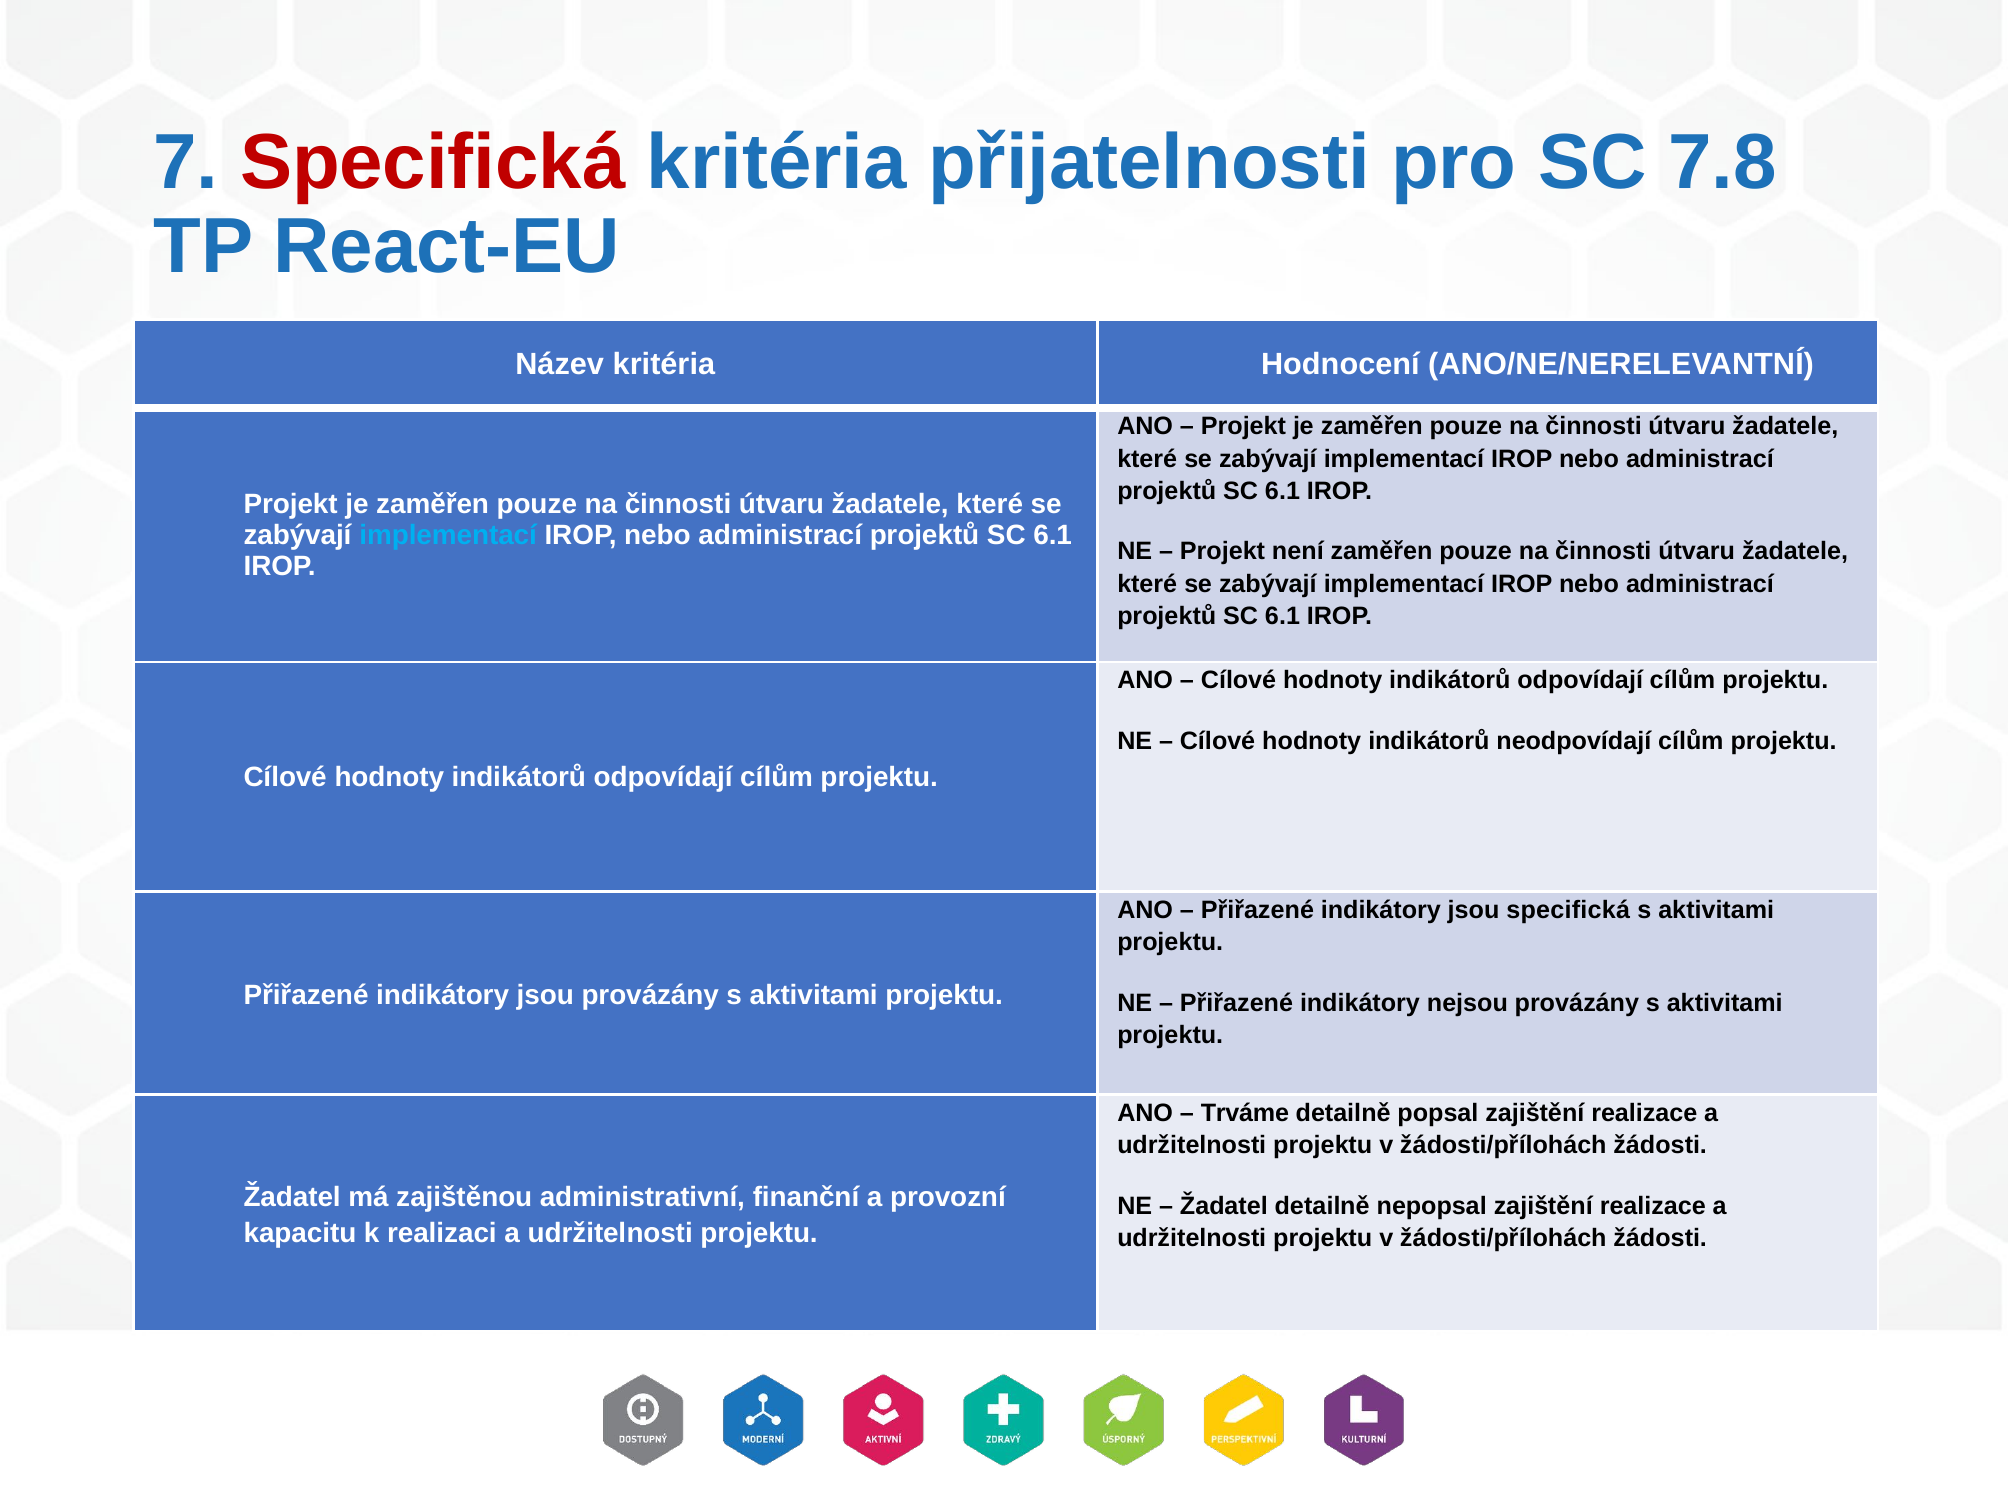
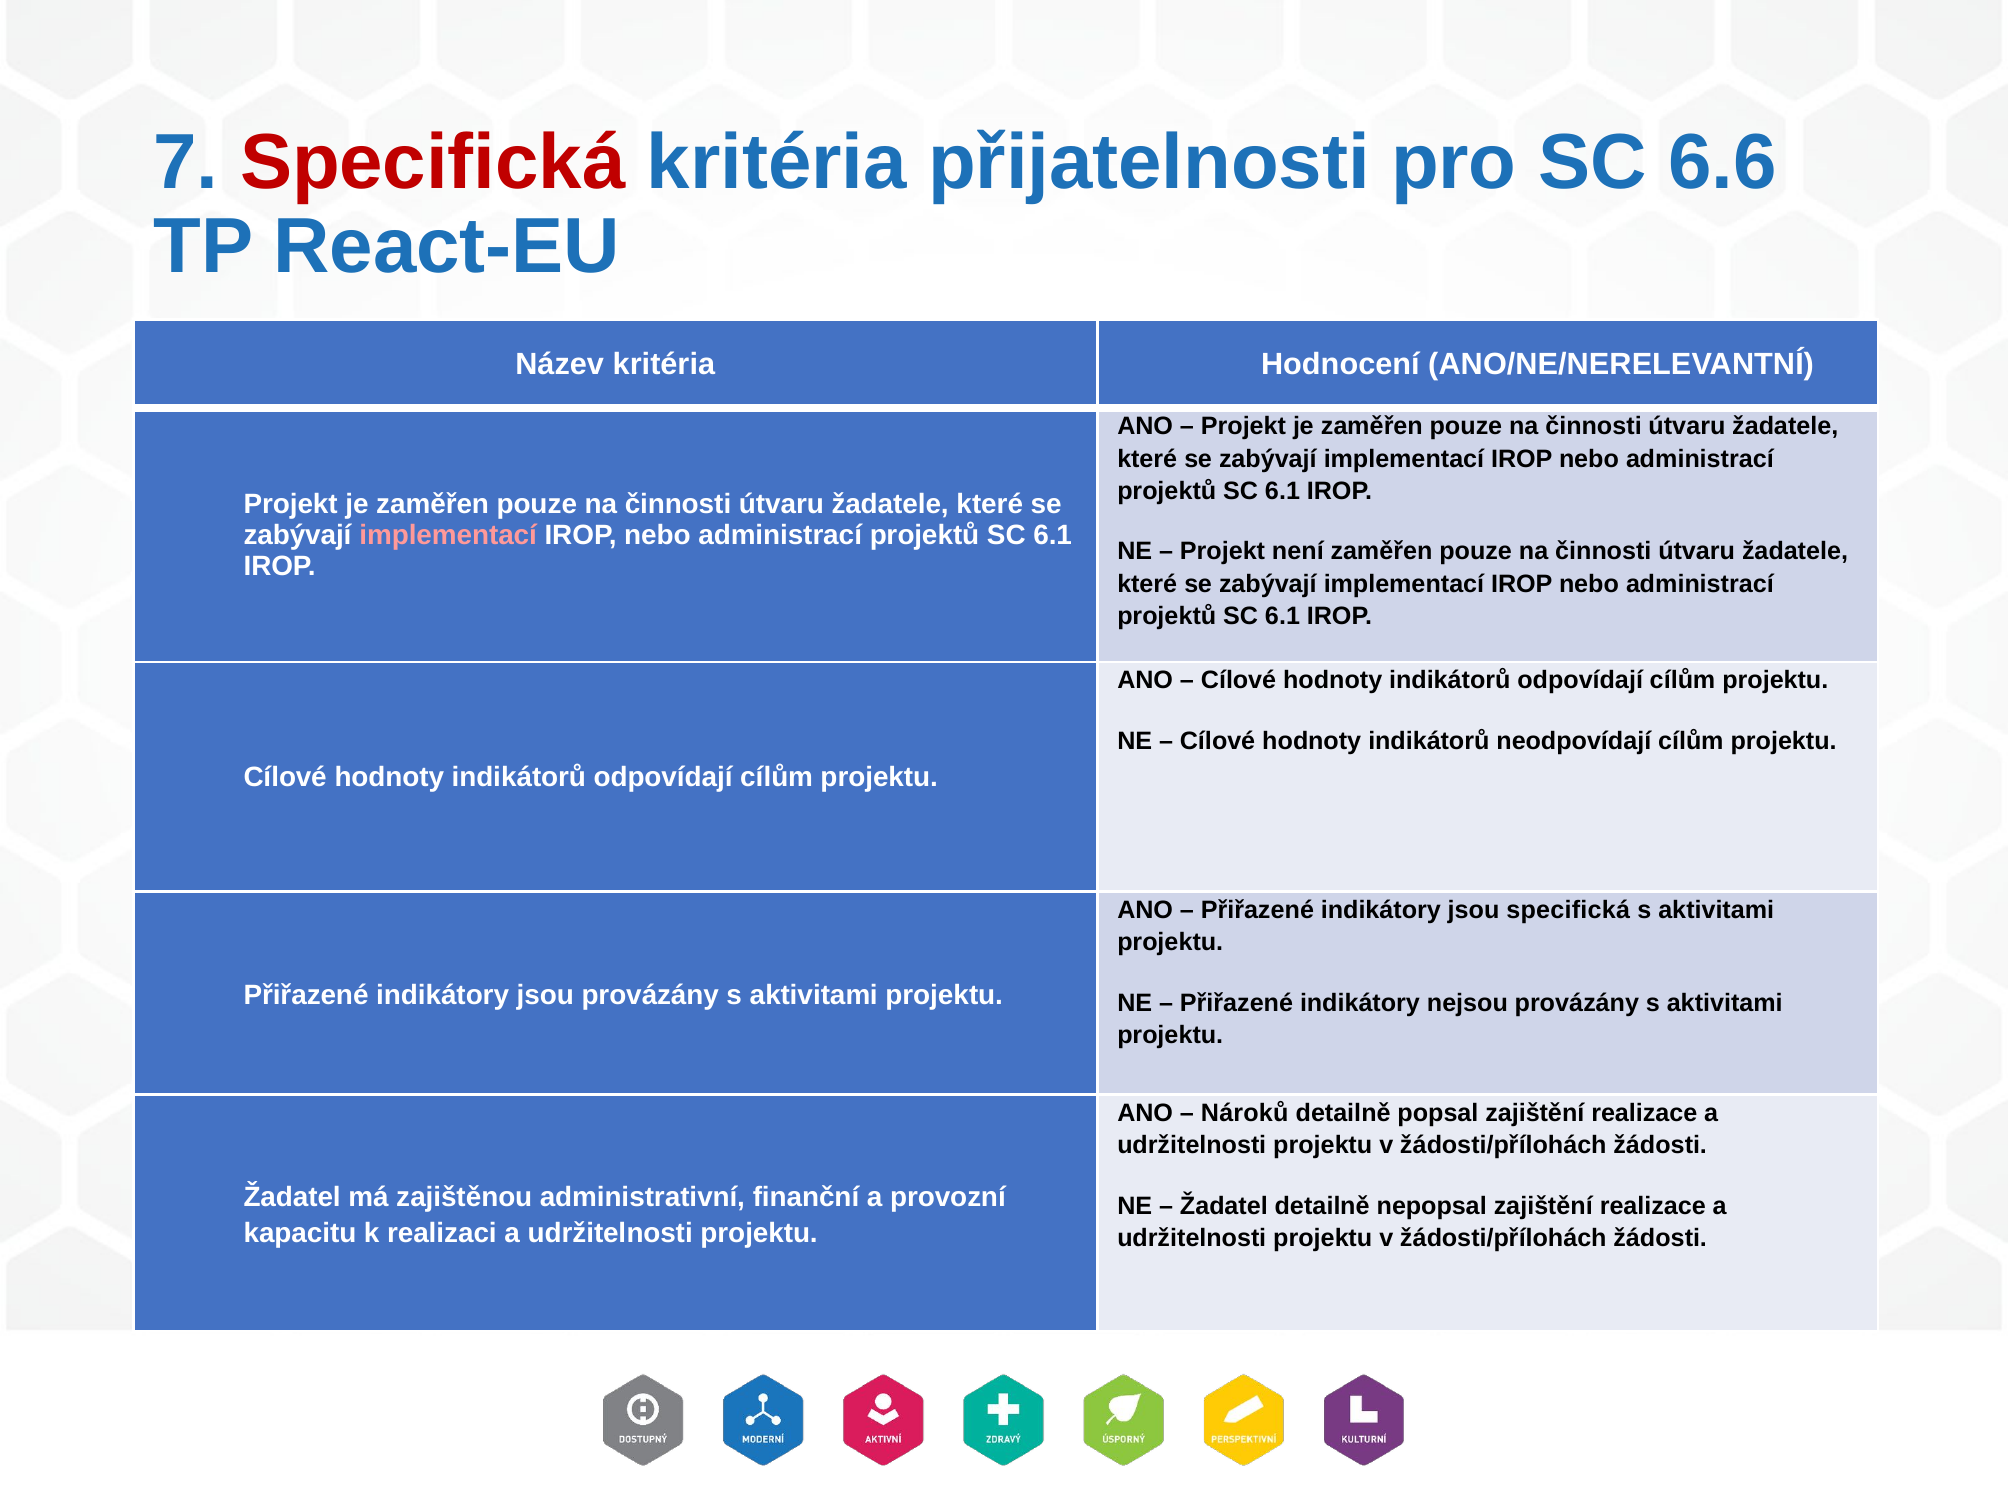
7.8: 7.8 -> 6.6 (1722, 163)
implementací colour: light blue -> pink (448, 535)
Trváme: Trváme -> Nároků (1245, 1113)
